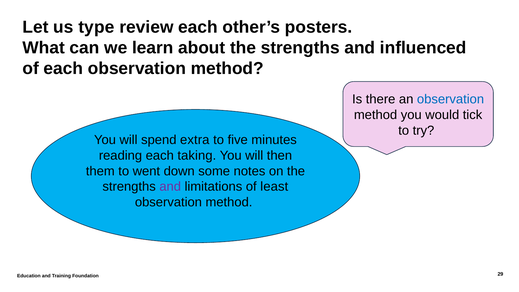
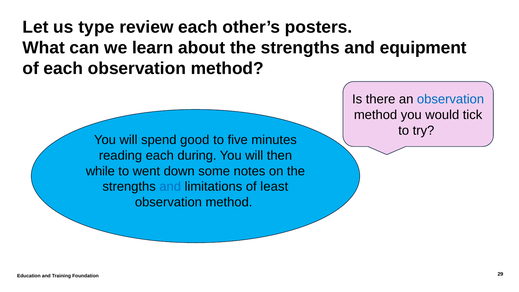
influenced: influenced -> equipment (423, 48)
extra: extra -> good (195, 140)
taking: taking -> during (197, 156)
them: them -> while (100, 171)
and colour: purple -> blue (170, 187)
